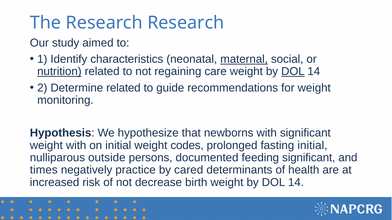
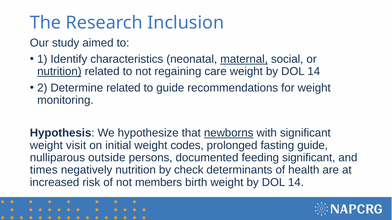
Research Research: Research -> Inclusion (186, 23)
DOL underline: present -> none (293, 72)
newborns underline: none -> present (229, 133)
weight with: with -> visit (76, 146)
fasting initial: initial -> guide (313, 146)
negatively practice: practice -> nutrition (136, 170)
cared: cared -> check (189, 170)
decrease: decrease -> members (159, 183)
